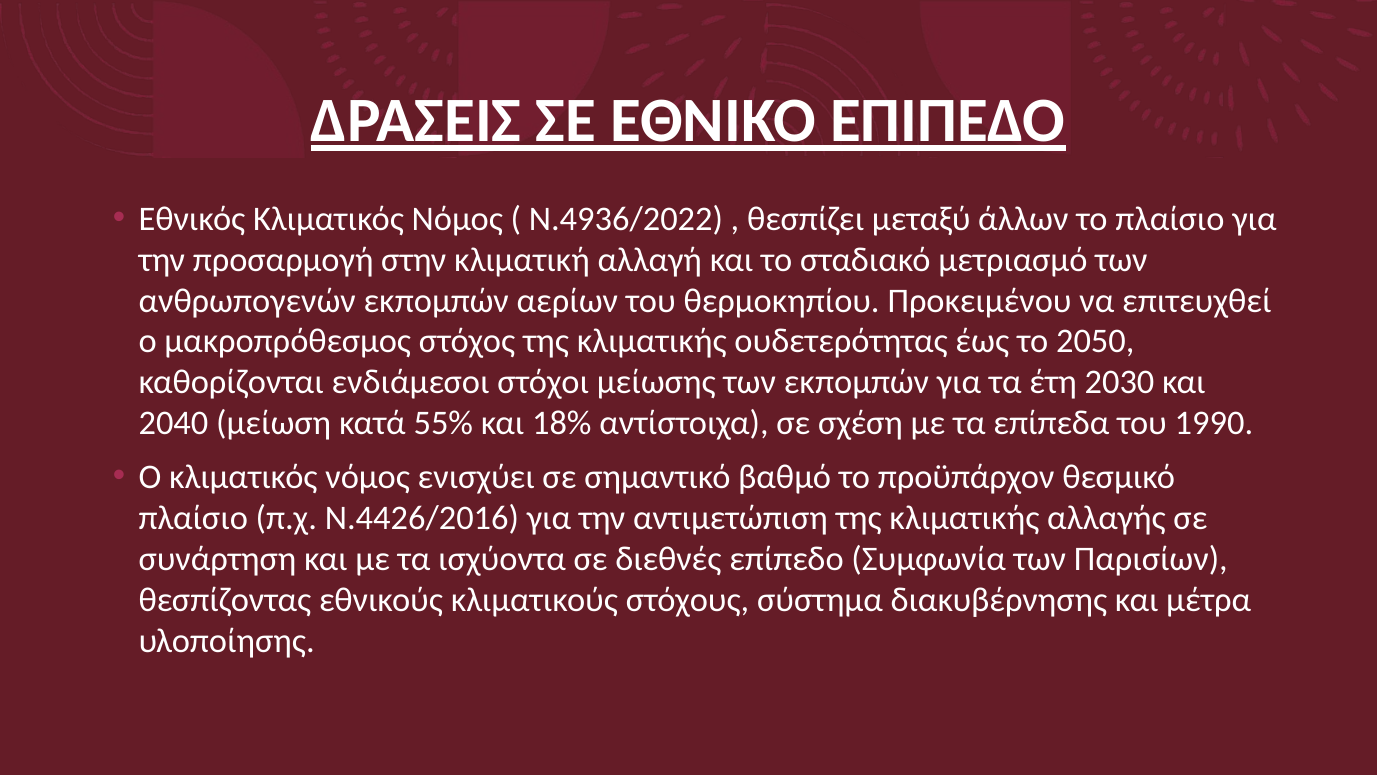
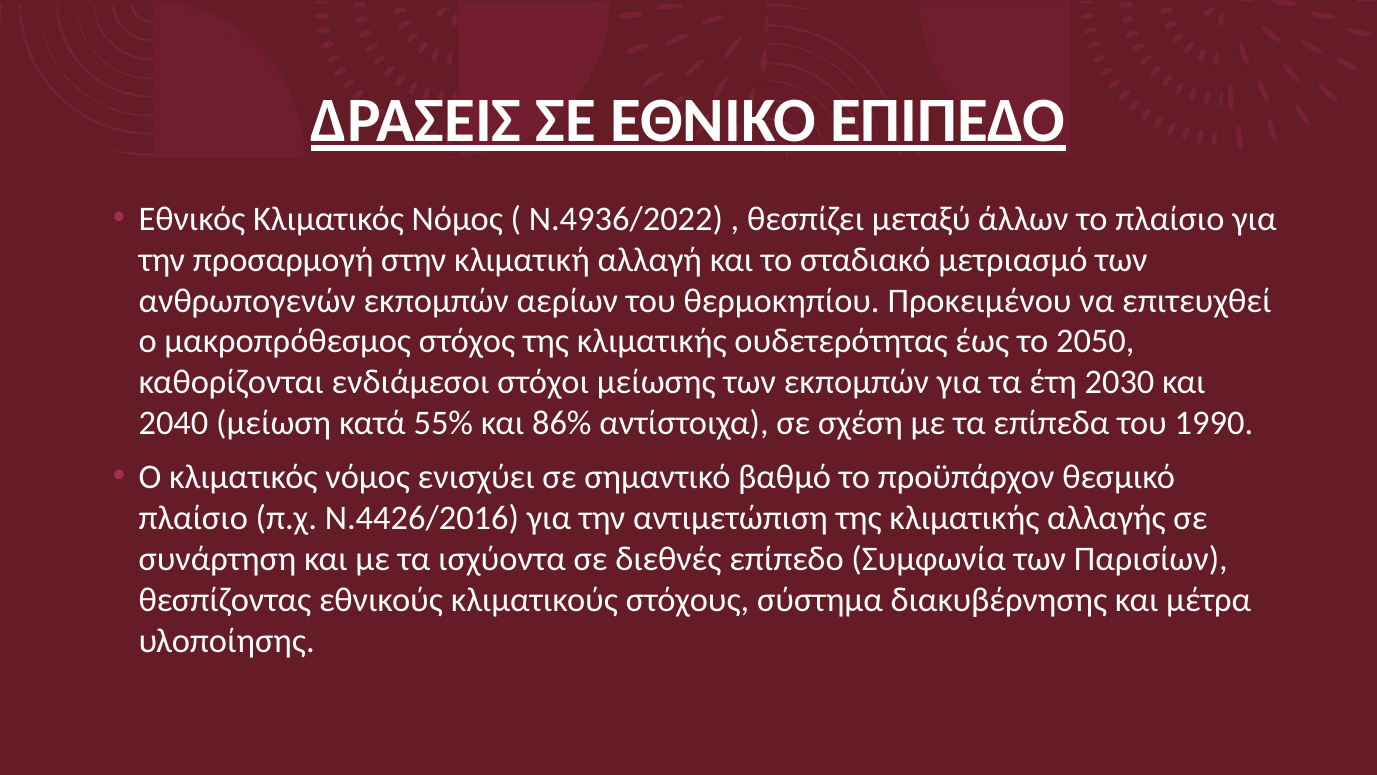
18%: 18% -> 86% (562, 423)
